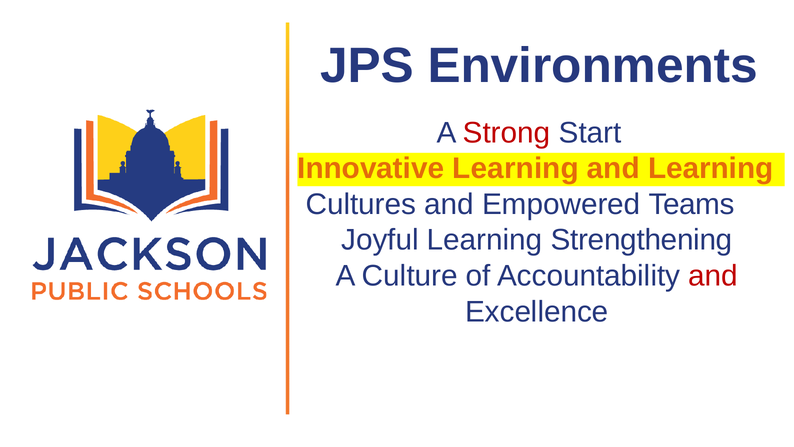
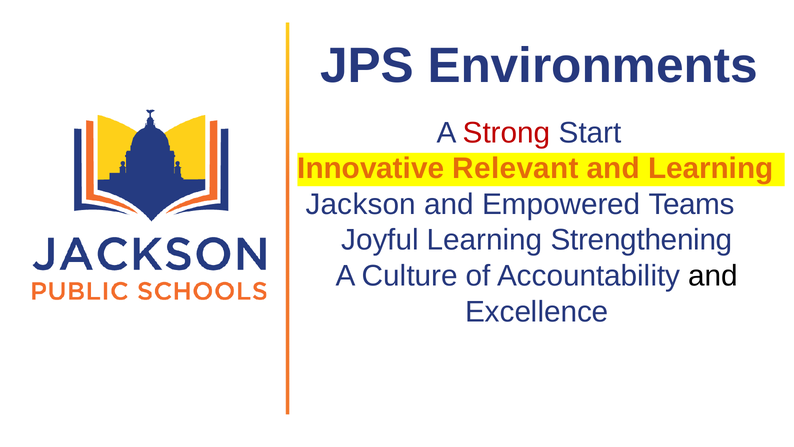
Innovative Learning: Learning -> Relevant (516, 168)
Cultures: Cultures -> Jackson (361, 204)
and colour: red -> black (713, 276)
